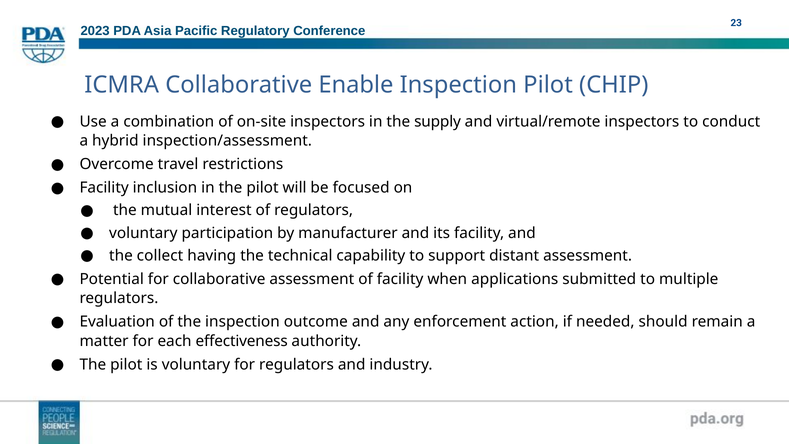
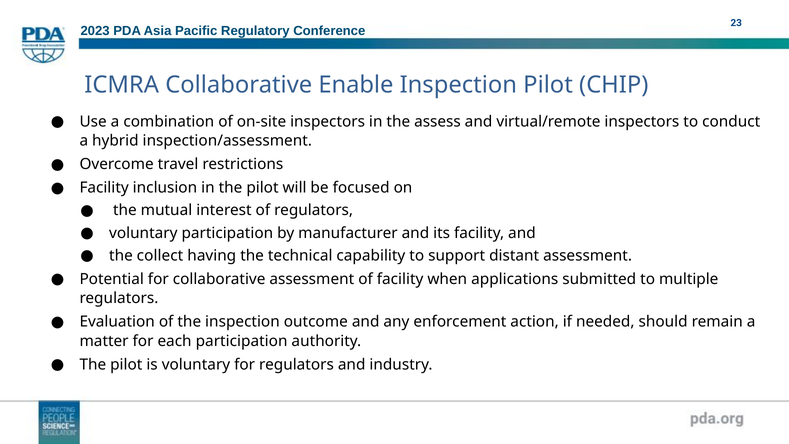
supply: supply -> assess (437, 121)
each effectiveness: effectiveness -> participation (242, 341)
